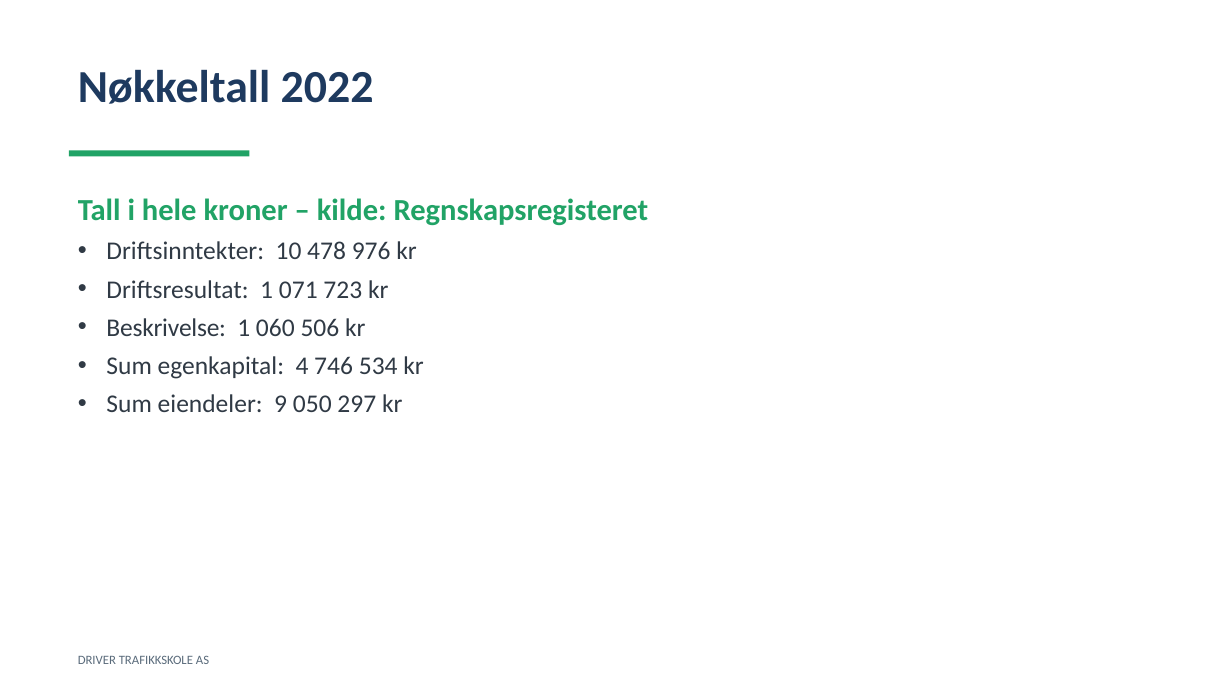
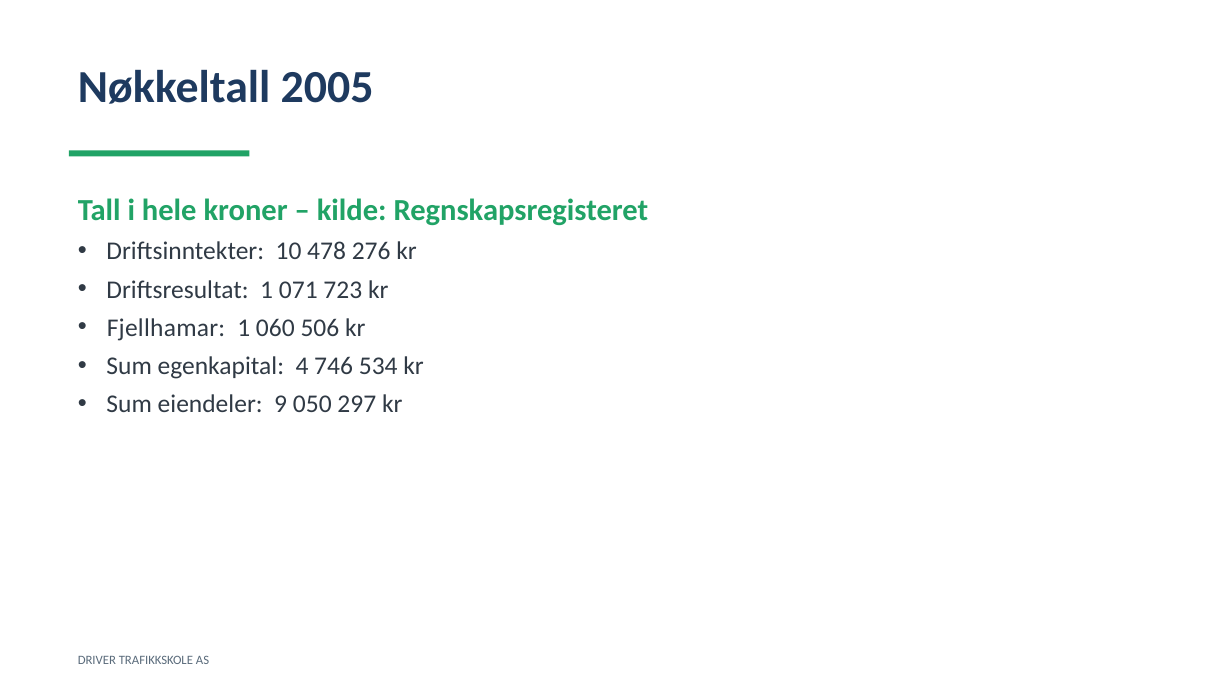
2022: 2022 -> 2005 (327, 87)
976: 976 -> 276 (371, 251)
Beskrivelse: Beskrivelse -> Fjellhamar (166, 328)
